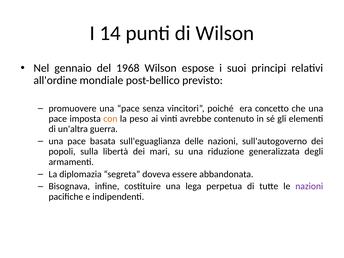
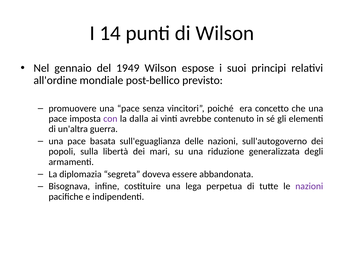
1968: 1968 -> 1949 (128, 68)
con colour: orange -> purple (110, 119)
peso: peso -> dalla (139, 119)
